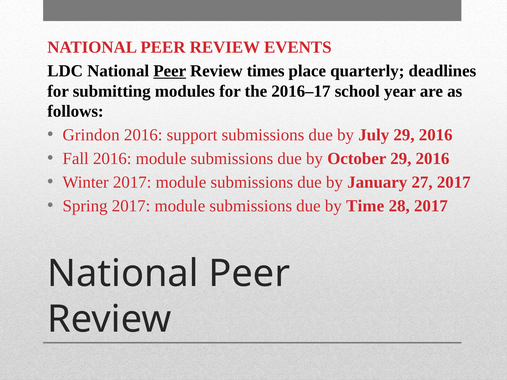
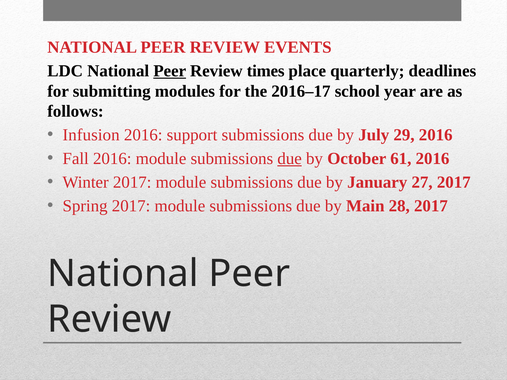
Grindon: Grindon -> Infusion (91, 135)
due underline: none -> present (290, 159)
October 29: 29 -> 61 (401, 159)
Time: Time -> Main (365, 206)
